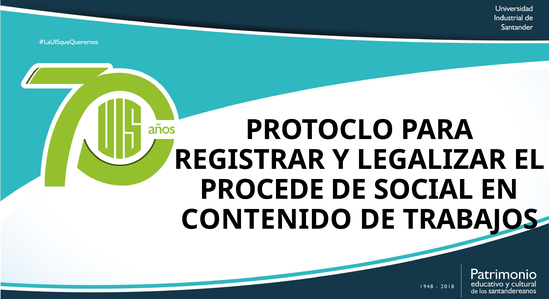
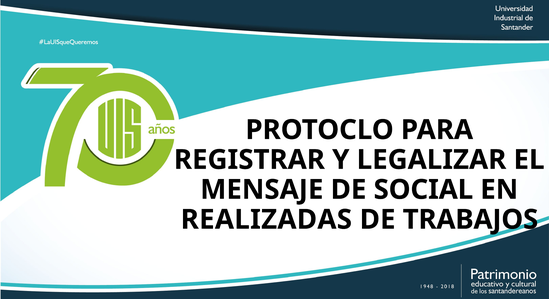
PROCEDE: PROCEDE -> MENSAJE (262, 190)
CONTENIDO: CONTENIDO -> REALIZADAS (266, 219)
